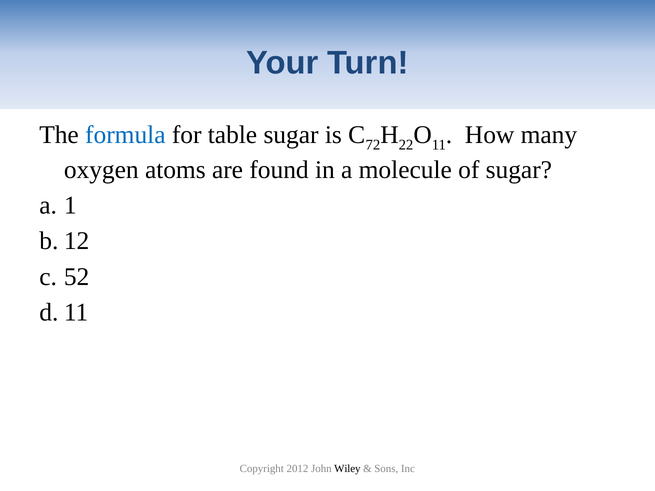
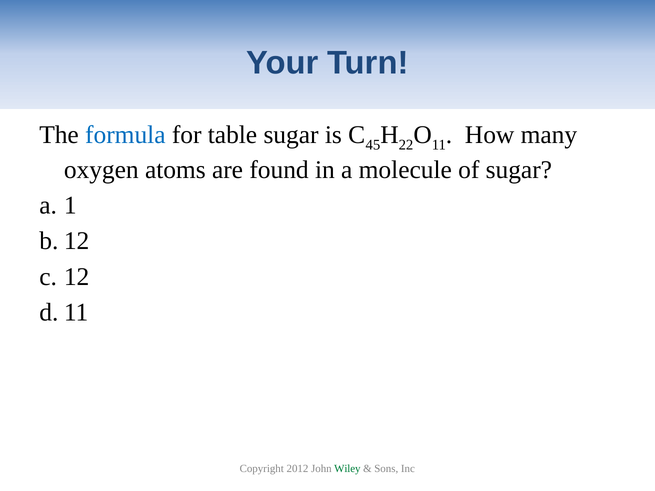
72: 72 -> 45 (373, 145)
52: 52 -> 12 (77, 277)
Wiley colour: black -> green (347, 469)
